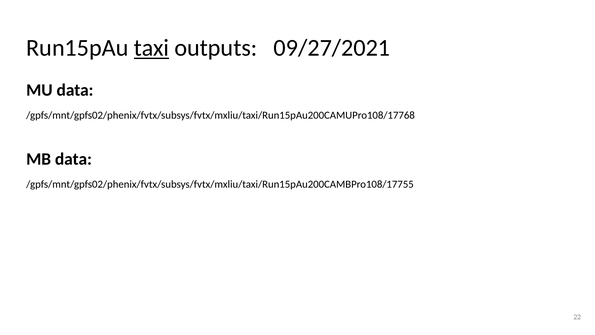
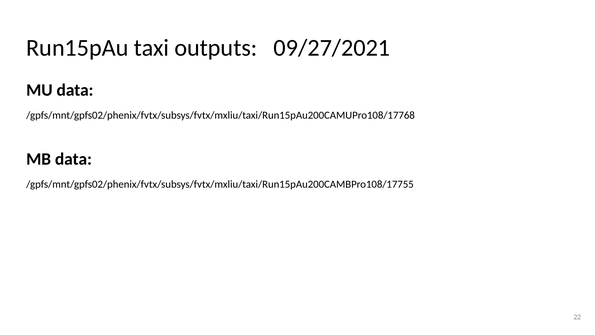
taxi underline: present -> none (152, 48)
